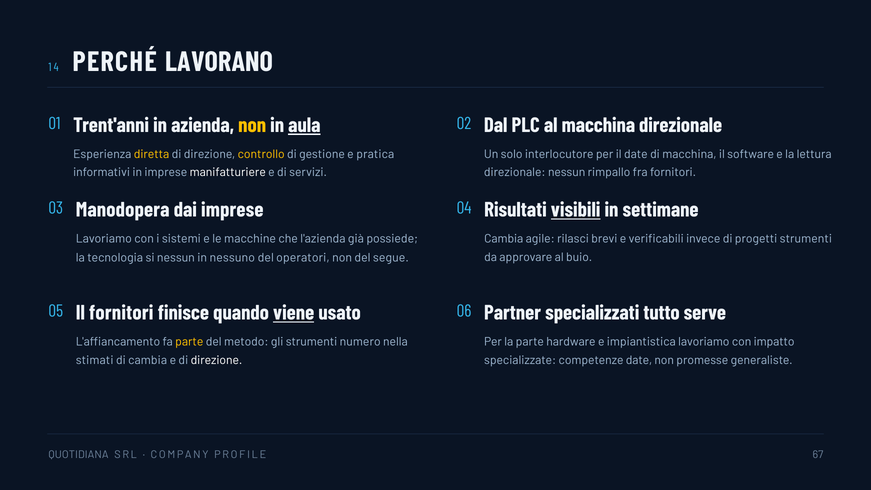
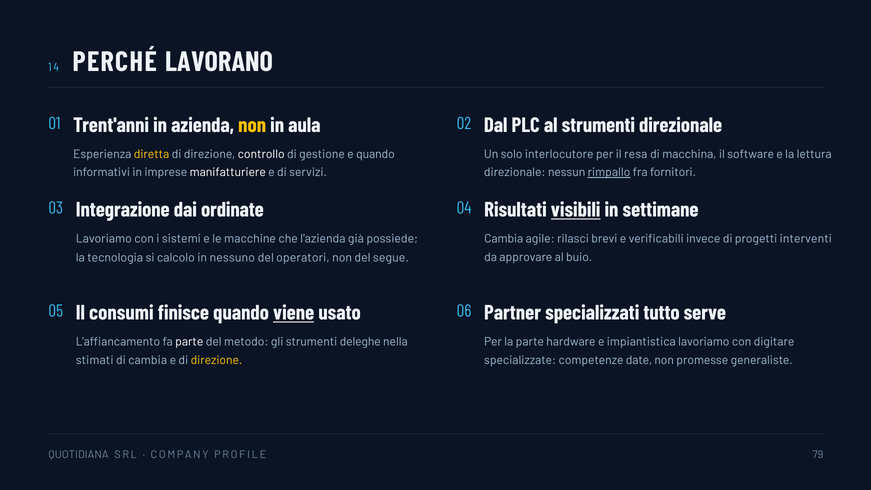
aula underline: present -> none (304, 125)
al macchina: macchina -> strumenti (598, 125)
controllo colour: yellow -> white (261, 154)
e pratica: pratica -> quando (375, 154)
il date: date -> resa (636, 154)
rimpallo underline: none -> present (609, 172)
Manodopera: Manodopera -> Integrazione (123, 210)
dai imprese: imprese -> ordinate (232, 210)
progetti strumenti: strumenti -> interventi (806, 239)
si nessun: nessun -> calcolo (176, 257)
Il fornitori: fornitori -> consumi (121, 313)
parte colour: yellow -> white (189, 342)
numero: numero -> deleghe (360, 342)
impatto: impatto -> digitare (774, 342)
direzione colour: white -> yellow (216, 360)
67: 67 -> 79 (818, 454)
